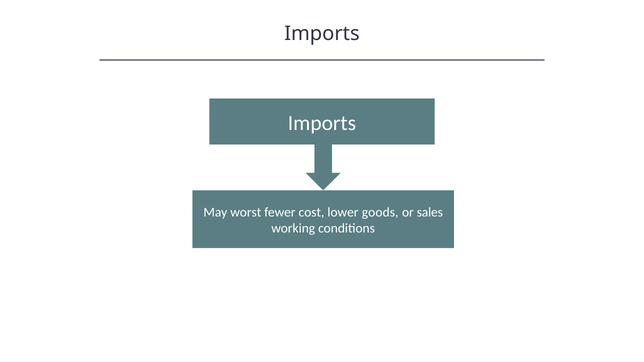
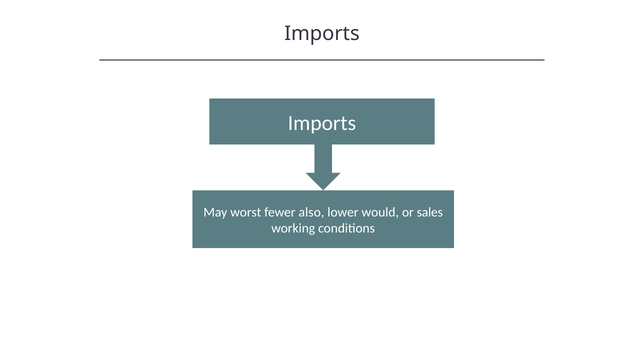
cost: cost -> also (311, 212)
goods: goods -> would (380, 212)
